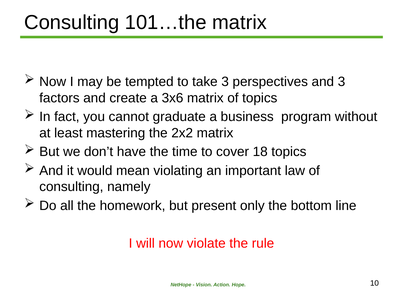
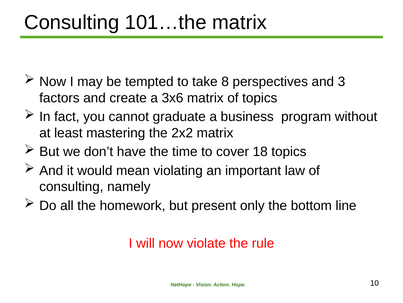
take 3: 3 -> 8 (225, 82)
